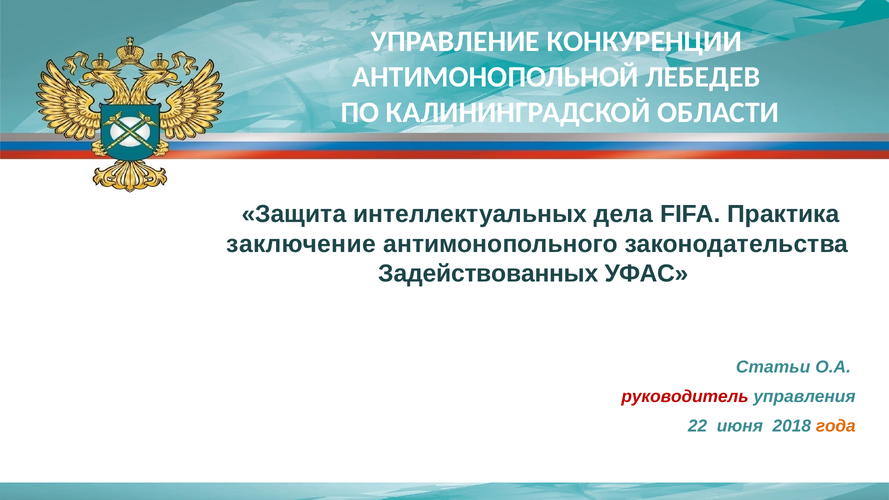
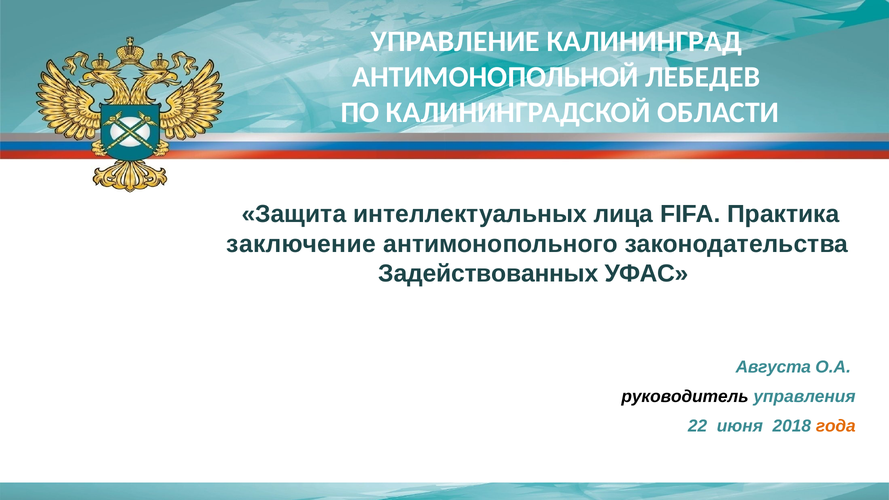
КОНКУРЕНЦИИ: КОНКУРЕНЦИИ -> КАЛИНИНГРАД (644, 41)
дела: дела -> лица (623, 214)
Статьи: Статьи -> Августа (773, 367)
руководитель colour: red -> black (685, 397)
